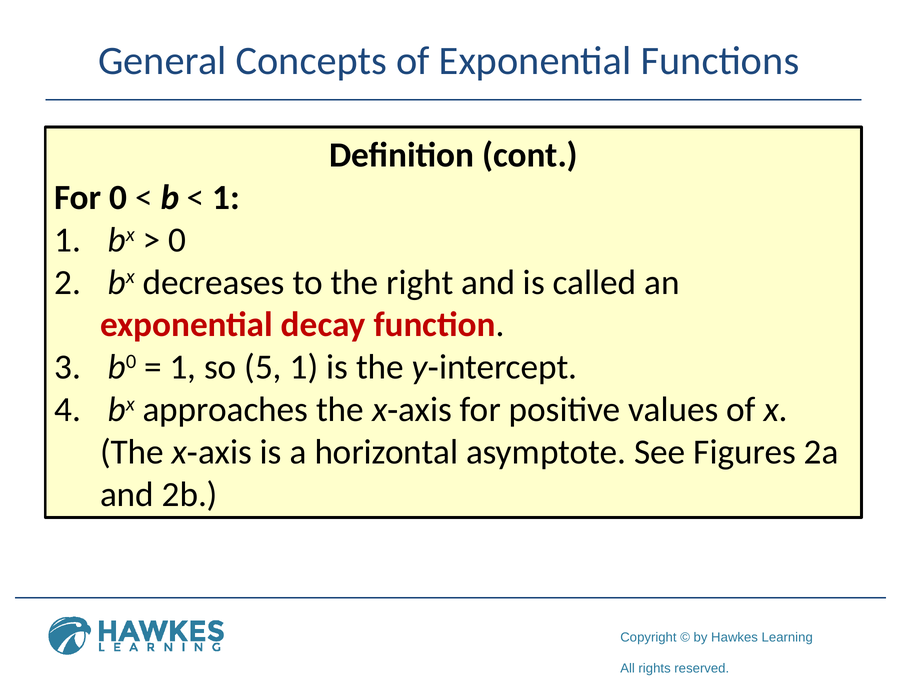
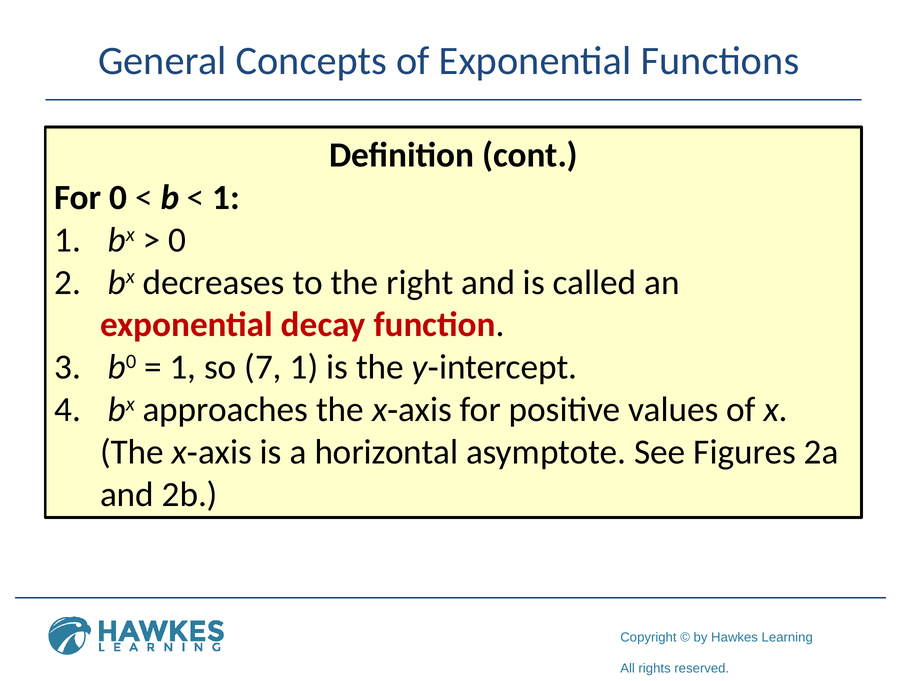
5: 5 -> 7 (263, 367)
